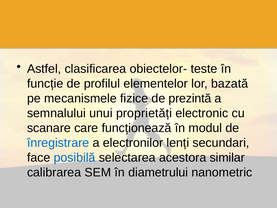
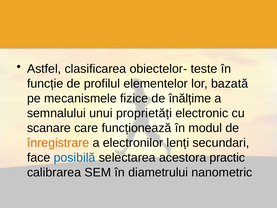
prezintă: prezintă -> înălțime (190, 98)
înregistrare colour: blue -> orange (58, 143)
similar: similar -> practic (227, 157)
